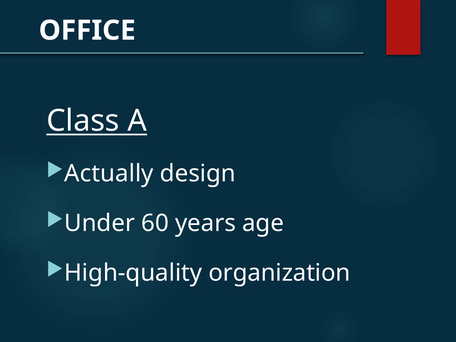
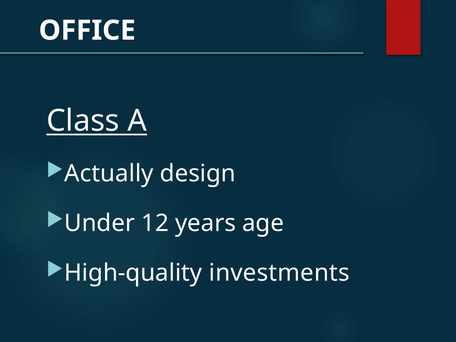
60: 60 -> 12 (155, 223)
organization: organization -> investments (279, 273)
